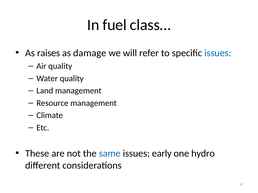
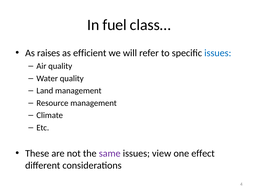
damage: damage -> efficient (90, 53)
same colour: blue -> purple (110, 154)
early: early -> view (162, 154)
hydro: hydro -> effect (203, 154)
